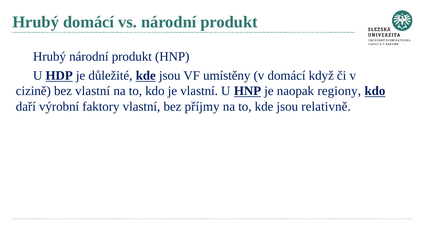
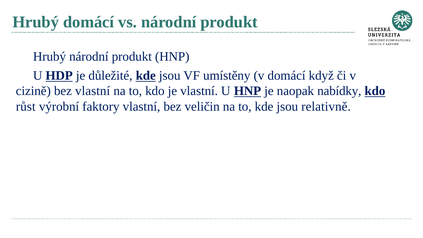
regiony: regiony -> nabídky (339, 91)
daří: daří -> růst (26, 106)
příjmy: příjmy -> veličin (202, 106)
